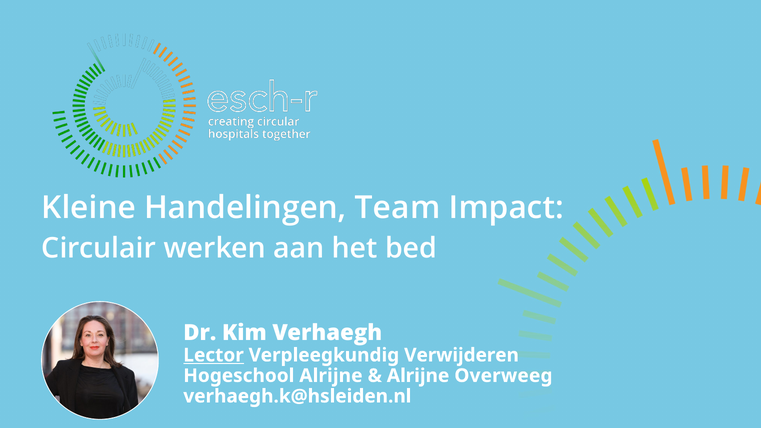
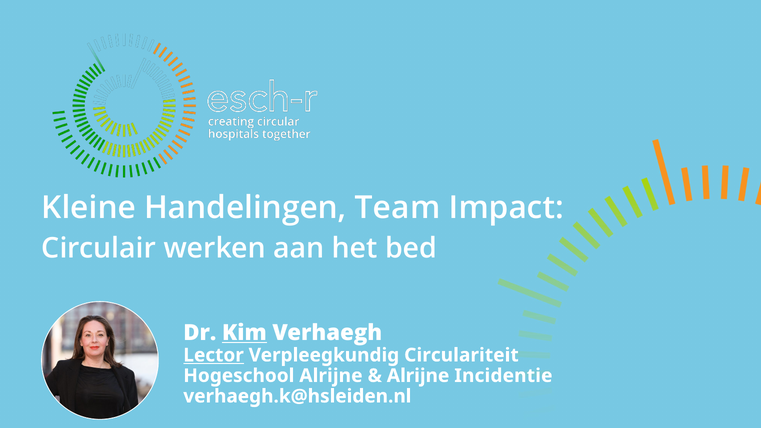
Kim underline: none -> present (244, 333)
Verwijderen: Verwijderen -> Circulariteit (461, 355)
Overweeg: Overweeg -> Incidentie (503, 376)
